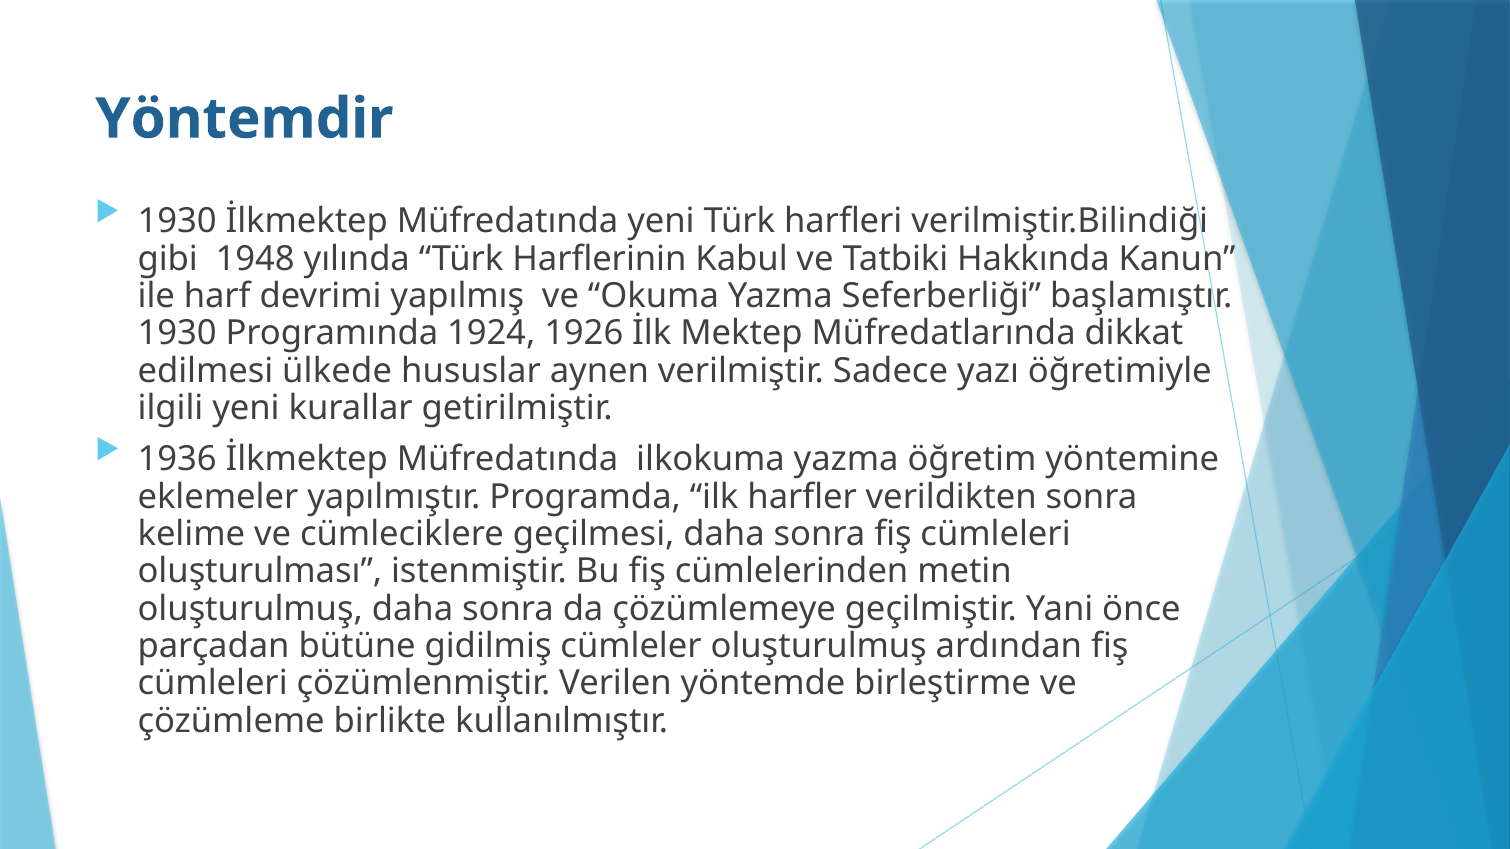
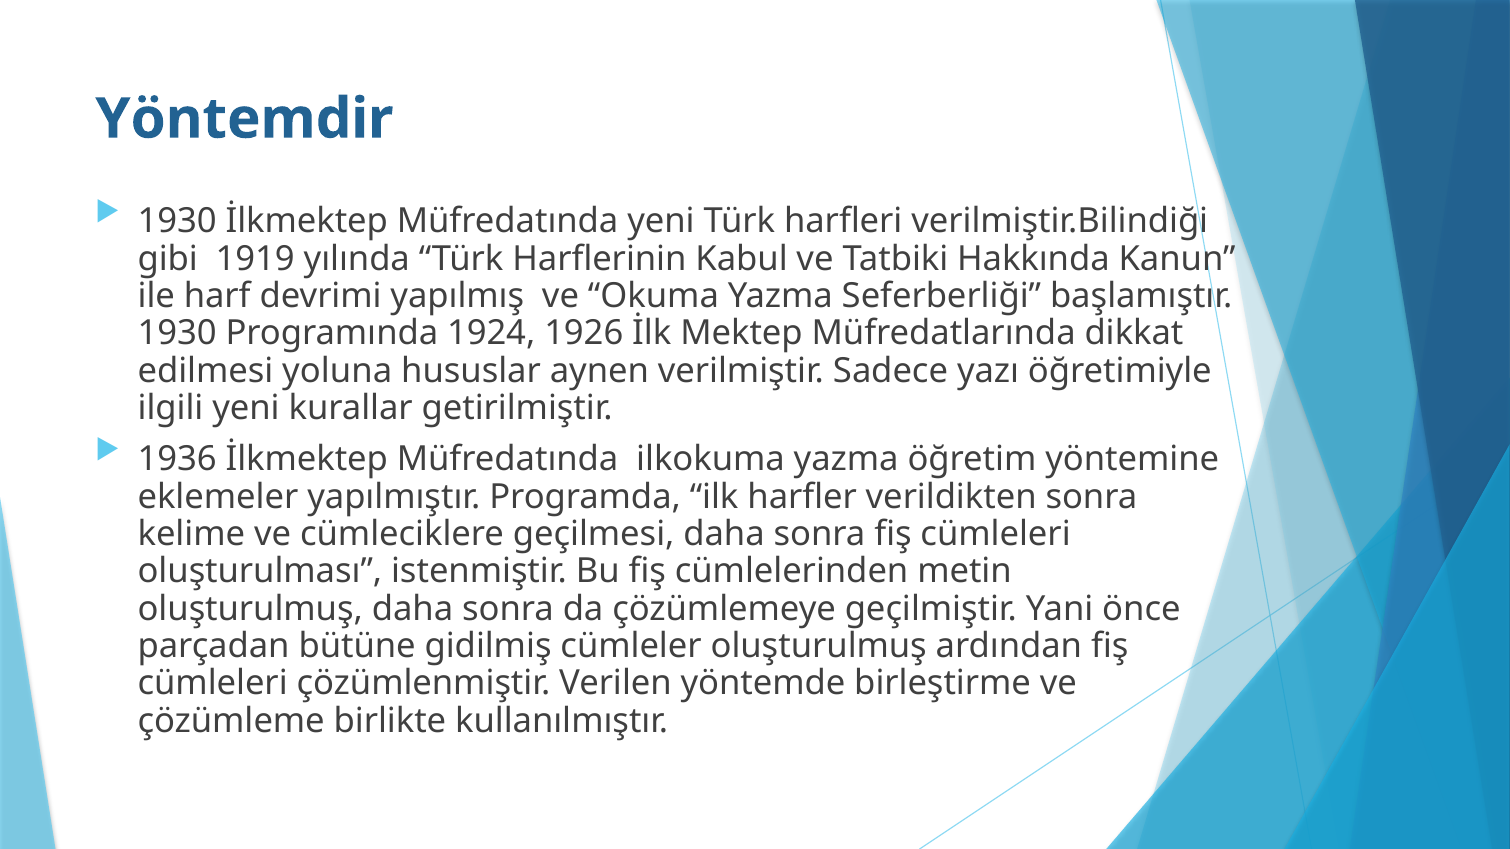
1948: 1948 -> 1919 (255, 259)
ülkede: ülkede -> yoluna (337, 371)
